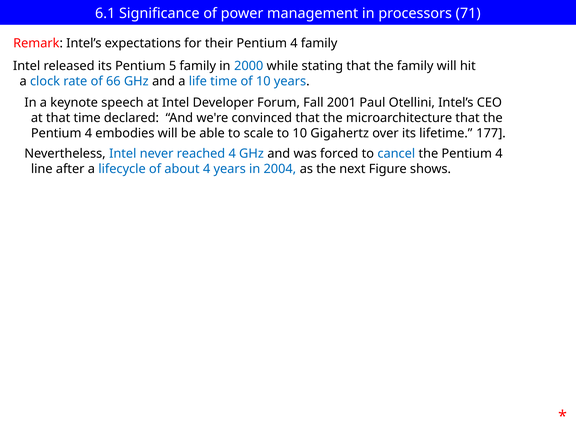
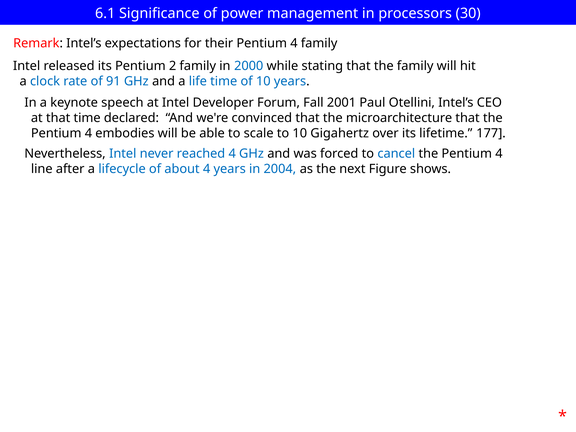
71: 71 -> 30 (468, 13)
5: 5 -> 2 (173, 66)
66: 66 -> 91 (113, 81)
